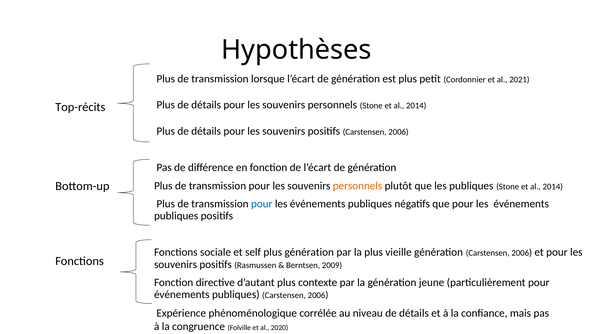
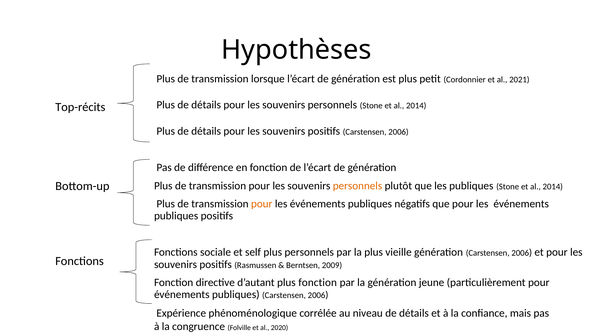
pour colour: blue -> orange (262, 204)
plus génération: génération -> personnels (309, 252)
plus contexte: contexte -> fonction (318, 282)
